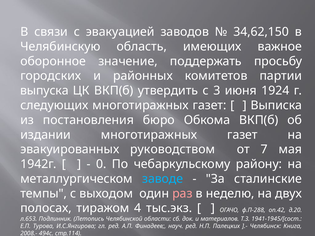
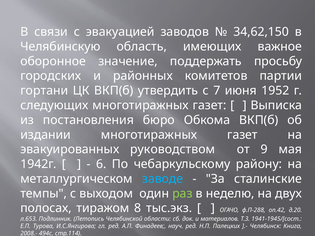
выпуска: выпуска -> гортани (44, 91)
3: 3 -> 7 (217, 91)
1924: 1924 -> 1952 (275, 91)
7: 7 -> 9 (264, 150)
0: 0 -> 6 (101, 164)
раз colour: pink -> light green (182, 194)
4: 4 -> 8 (138, 208)
